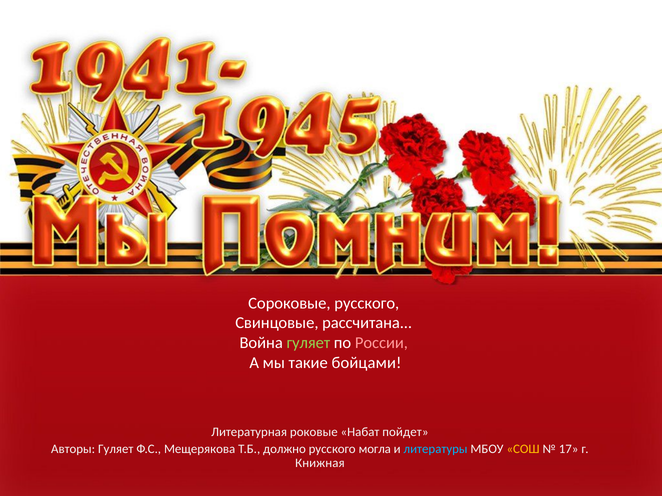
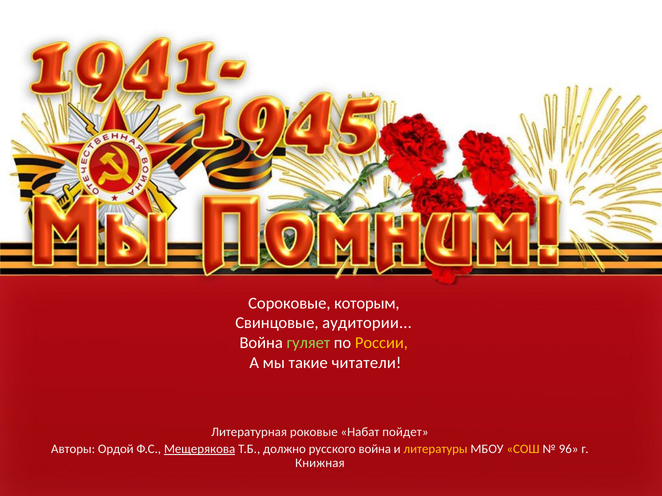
Сороковые русского: русского -> которым (367, 303)
рассчитана: рассчитана -> аудитории (367, 323)
России colour: pink -> yellow (381, 343)
бойцами: бойцами -> читатели (367, 363)
Авторы Гуляет: Гуляет -> Ордой (116, 449)
Мещерякова underline: none -> present (200, 449)
русского могла: могла -> война (375, 449)
литературы colour: light blue -> yellow (436, 449)
17: 17 -> 96 (569, 449)
